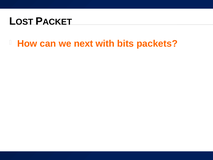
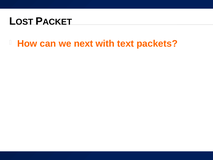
bits: bits -> text (126, 44)
